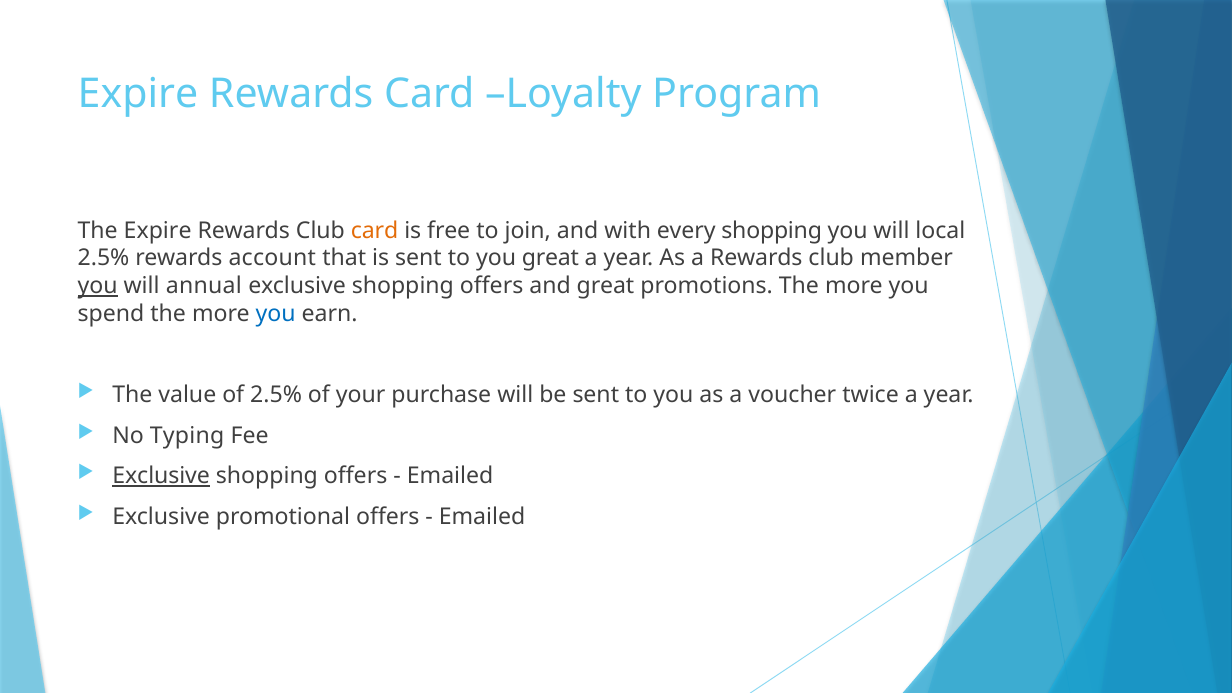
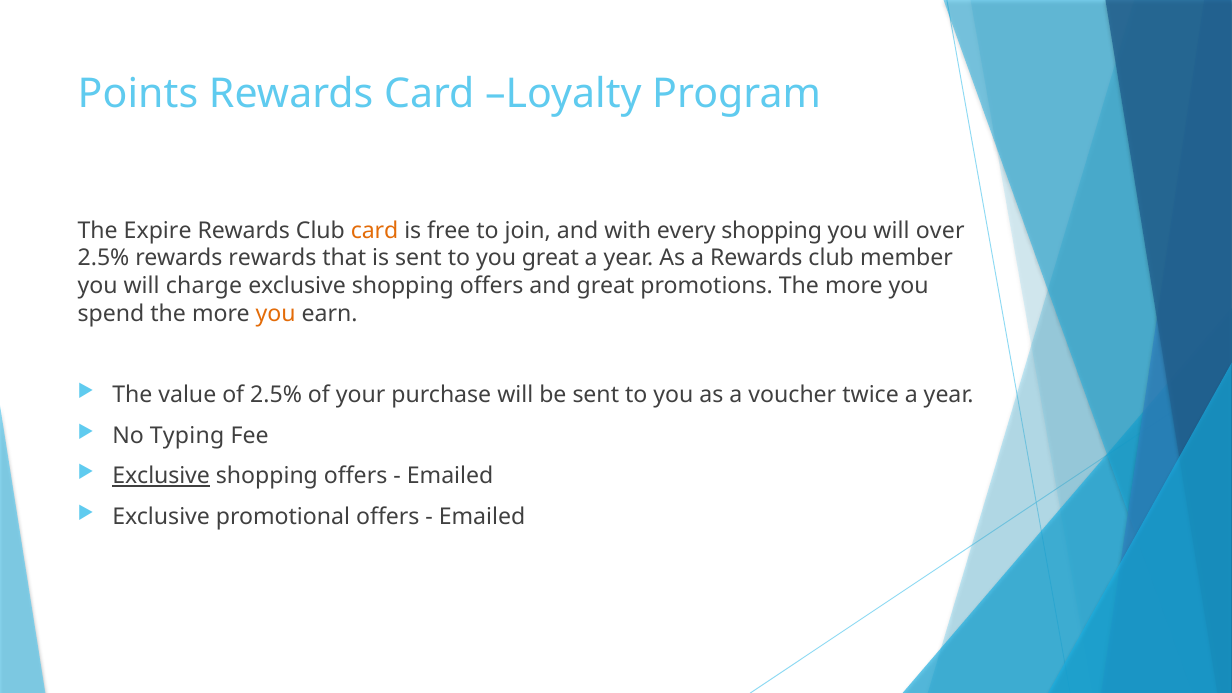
Expire: Expire -> Points (138, 94)
local: local -> over (940, 231)
rewards account: account -> rewards (272, 258)
you underline: present -> none (98, 286)
annual: annual -> charge (204, 286)
you colour: blue -> orange (276, 314)
